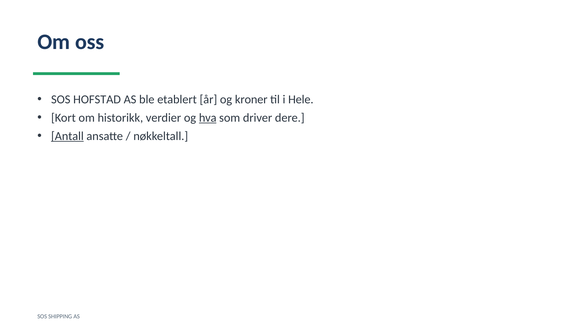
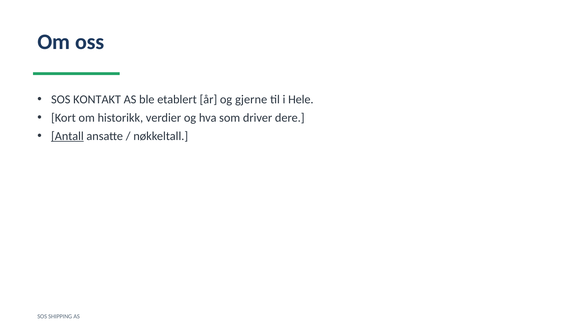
HOFSTAD: HOFSTAD -> KONTAKT (97, 99)
kroner: kroner -> gjerne (251, 99)
hva underline: present -> none (208, 118)
